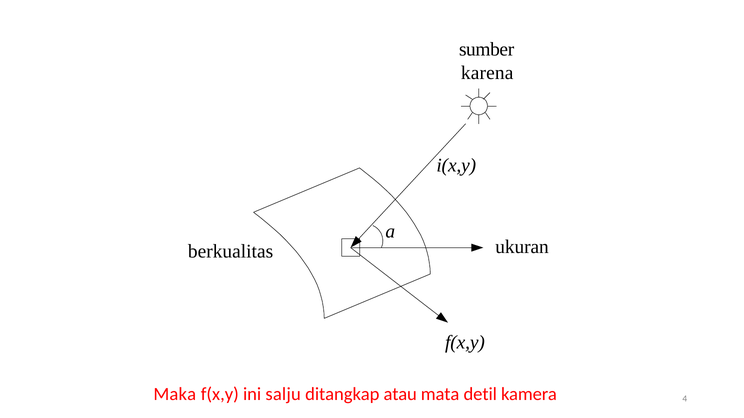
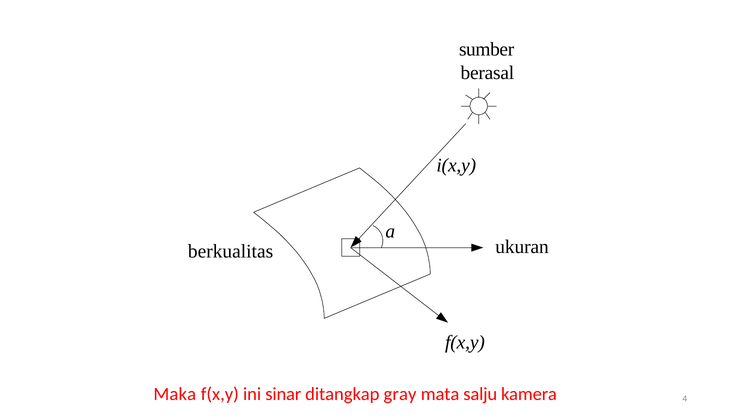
karena: karena -> berasal (487, 73)
salju: salju -> sinar (283, 394)
atau: atau -> gray (400, 394)
detil: detil -> salju (480, 394)
